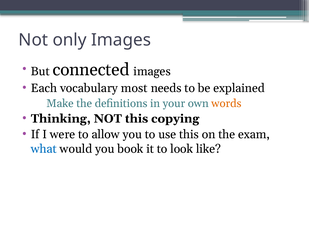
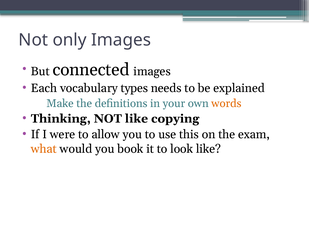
most: most -> types (134, 88)
NOT this: this -> like (136, 119)
what colour: blue -> orange (44, 149)
